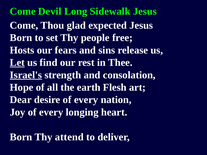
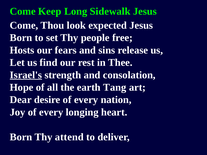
Devil: Devil -> Keep (50, 11)
glad: glad -> look (76, 25)
Let underline: present -> none (17, 63)
Flesh: Flesh -> Tang (115, 87)
